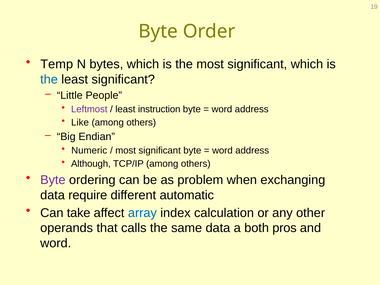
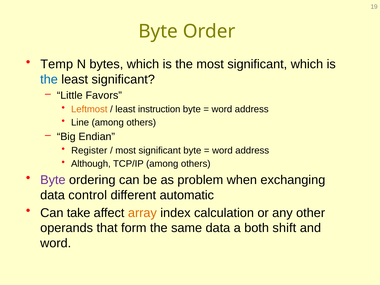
People: People -> Favors (104, 95)
Leftmost colour: purple -> orange (89, 109)
Like: Like -> Line (80, 122)
Numeric: Numeric -> Register (89, 151)
require: require -> control (88, 195)
array colour: blue -> orange (142, 213)
calls: calls -> form (134, 228)
pros: pros -> shift (284, 228)
